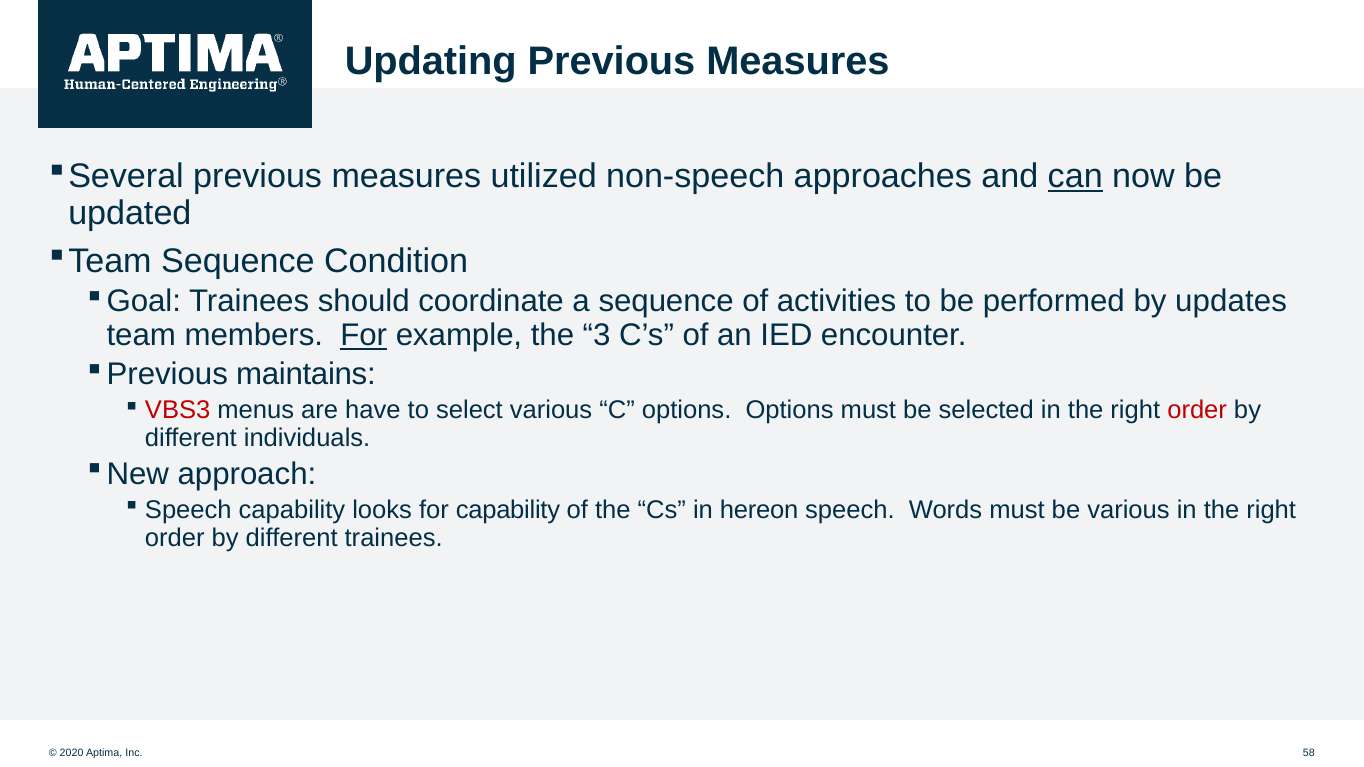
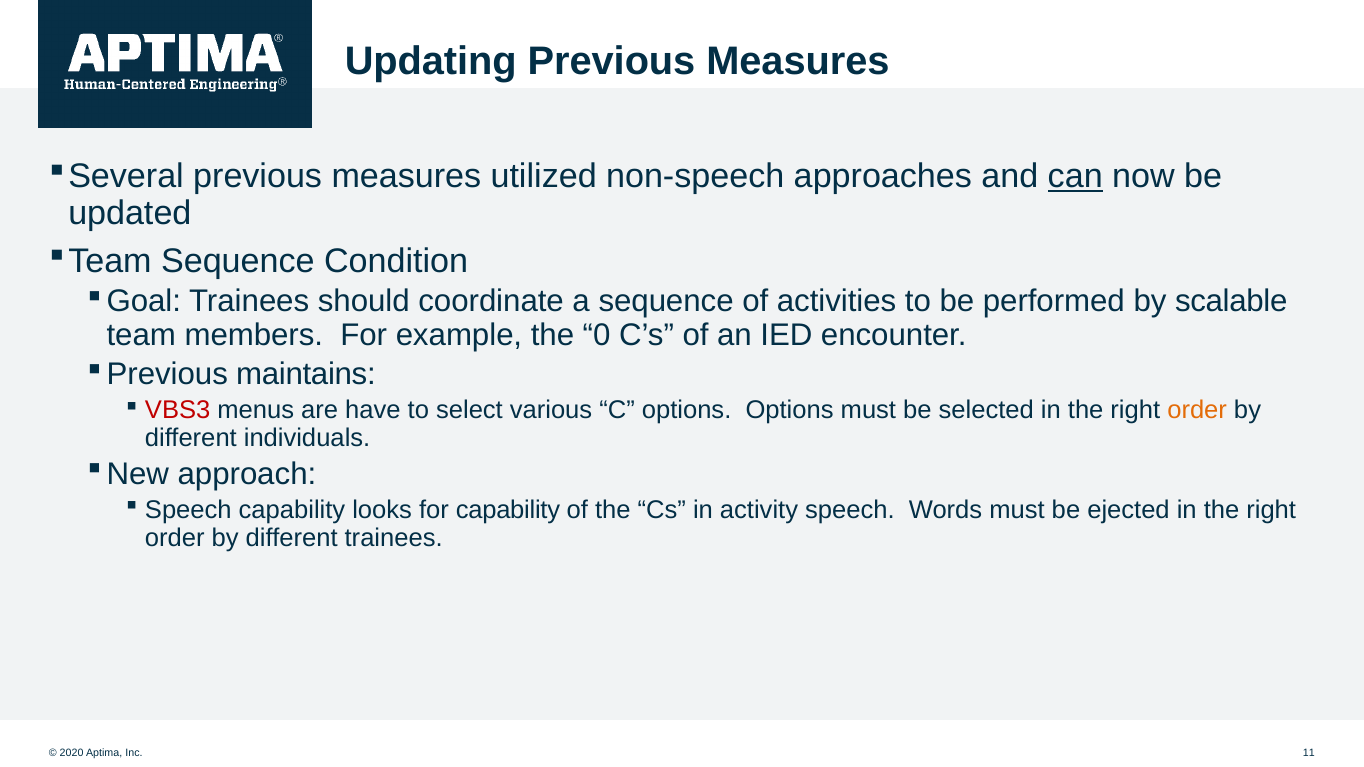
updates: updates -> scalable (1231, 302)
For underline: present -> none (364, 335)
3: 3 -> 0 (597, 335)
order colour: red -> orange (1197, 411)
hereon: hereon -> activity (759, 510)
be various: various -> ejected (1129, 510)
58: 58 -> 11 (1309, 753)
